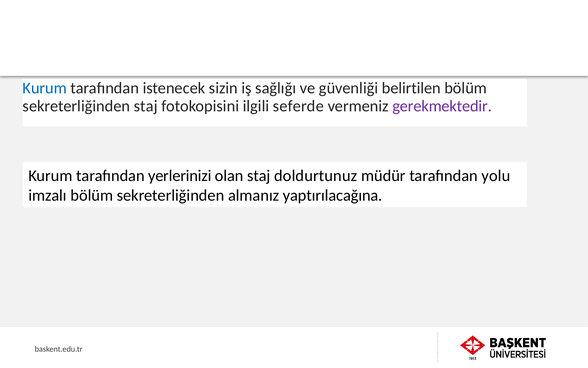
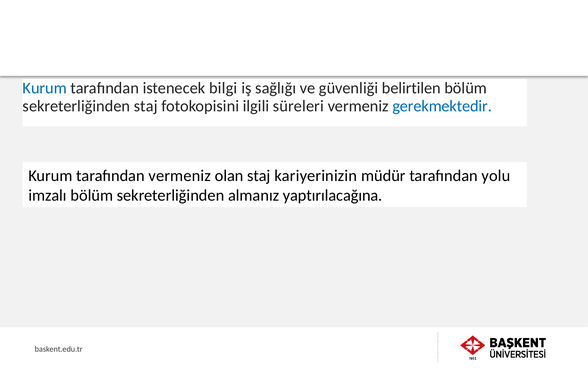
sizin: sizin -> bilgi (223, 88)
seferde: seferde -> süreleri (298, 106)
gerekmektedir colour: purple -> blue (442, 106)
tarafından yerlerinizi: yerlerinizi -> vermeniz (180, 176)
doldurtunuz: doldurtunuz -> kariyerinizin (316, 176)
